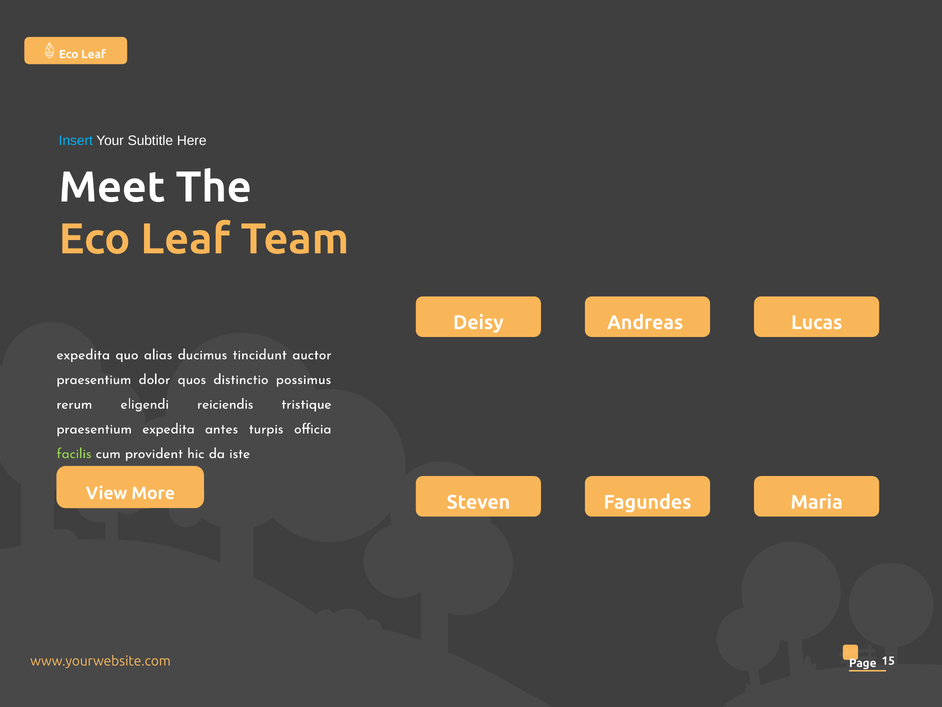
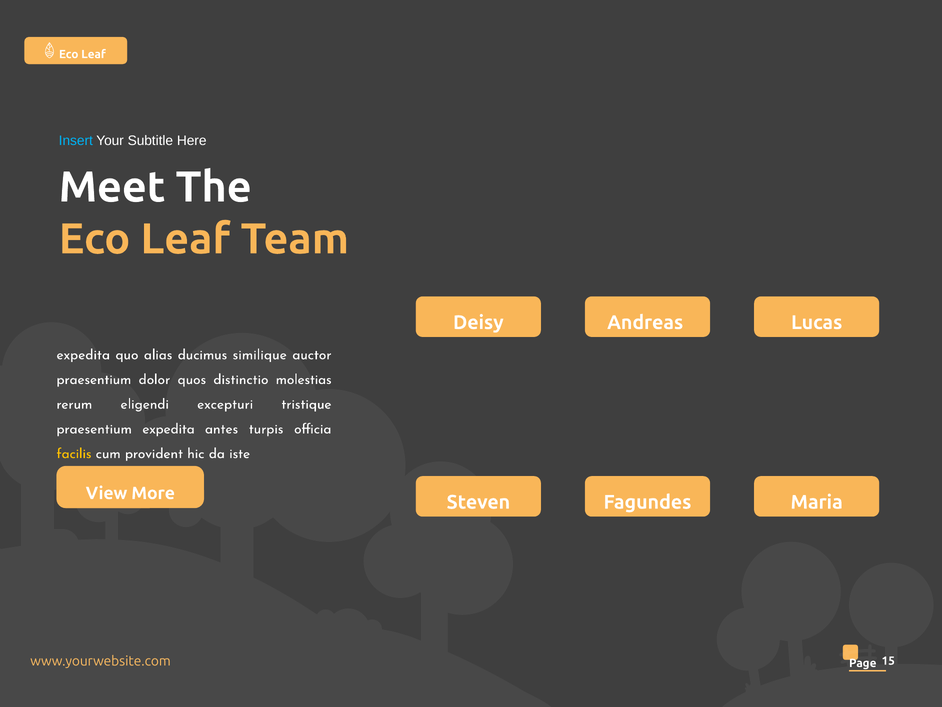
tincidunt: tincidunt -> similique (260, 354)
possimus: possimus -> molestias (304, 379)
reiciendis: reiciendis -> excepturi (225, 404)
facilis colour: light green -> yellow (74, 453)
